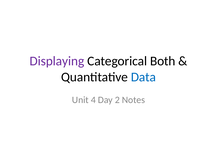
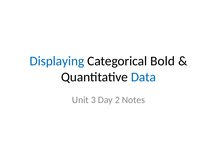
Displaying colour: purple -> blue (57, 61)
Both: Both -> Bold (163, 61)
4: 4 -> 3 (93, 100)
